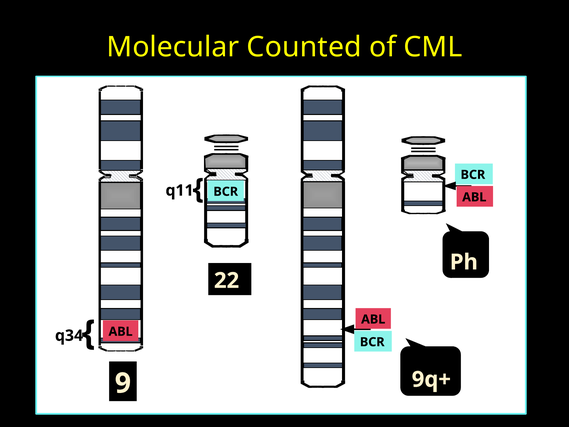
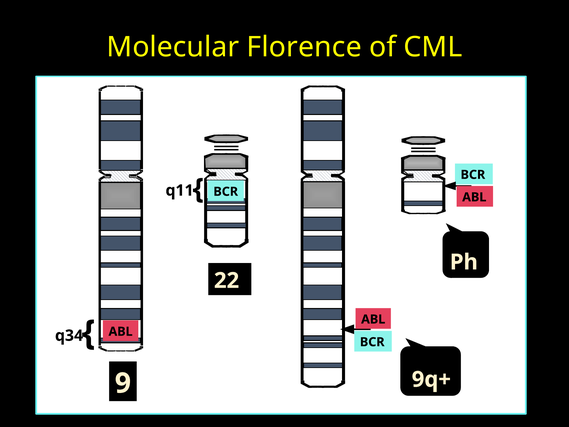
Counted: Counted -> Florence (304, 47)
